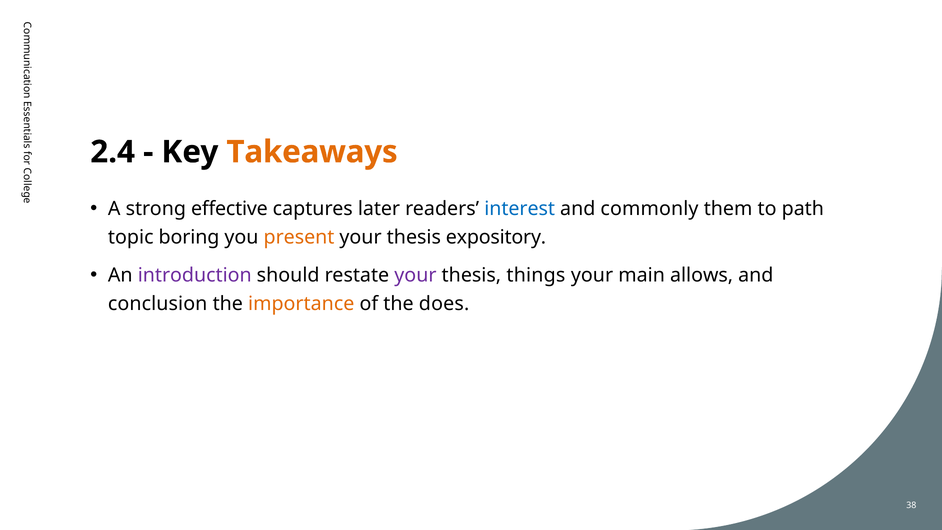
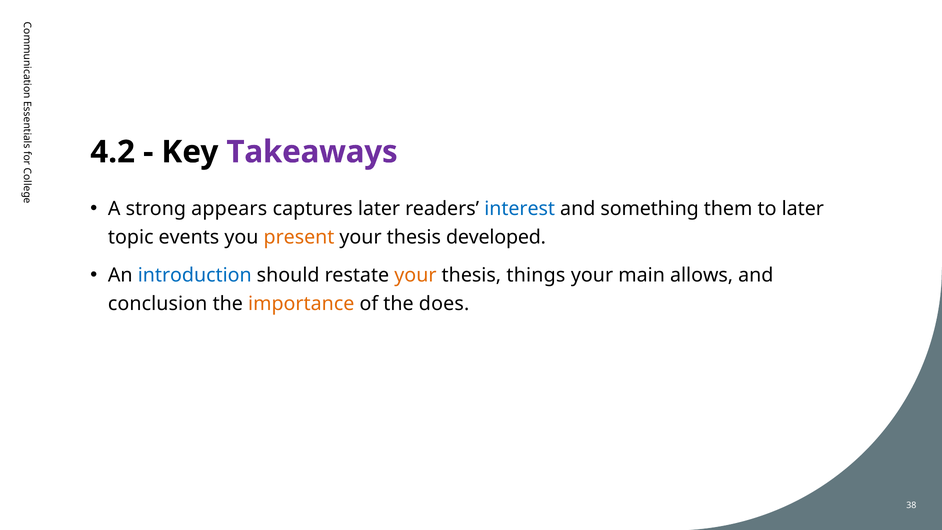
2.4: 2.4 -> 4.2 (113, 152)
Takeaways colour: orange -> purple (312, 152)
effective: effective -> appears (229, 209)
commonly: commonly -> something (650, 209)
to path: path -> later (803, 209)
boring: boring -> events (189, 237)
expository: expository -> developed (496, 237)
introduction colour: purple -> blue (195, 275)
your colour: purple -> orange (415, 275)
